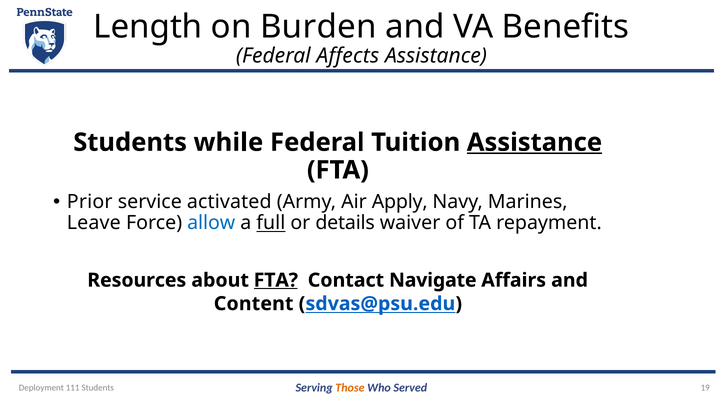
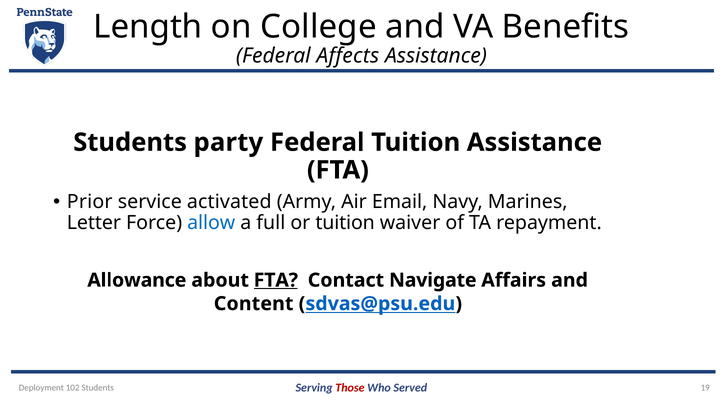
Burden: Burden -> College (318, 27)
while: while -> party (228, 143)
Assistance underline: present -> none (534, 143)
Apply: Apply -> Email (400, 202)
Leave: Leave -> Letter (94, 223)
full underline: present -> none (271, 223)
or details: details -> tuition (345, 223)
Resources: Resources -> Allowance (137, 281)
Those colour: orange -> red (350, 388)
111: 111 -> 102 (73, 388)
